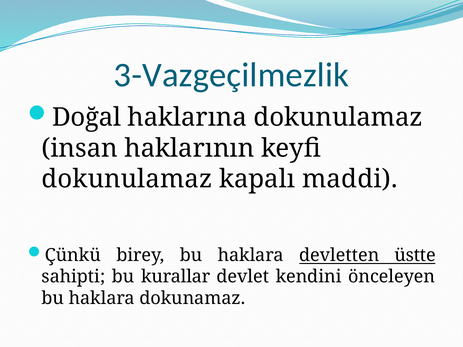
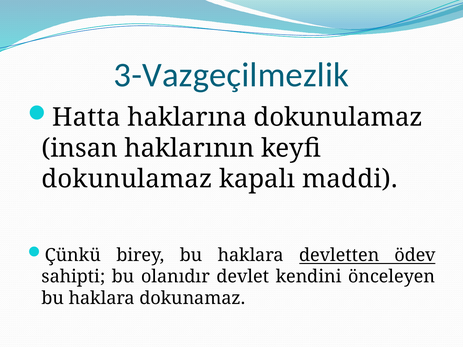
Doğal: Doğal -> Hatta (86, 118)
üstte: üstte -> ödev (415, 255)
kurallar: kurallar -> olanıdır (176, 277)
